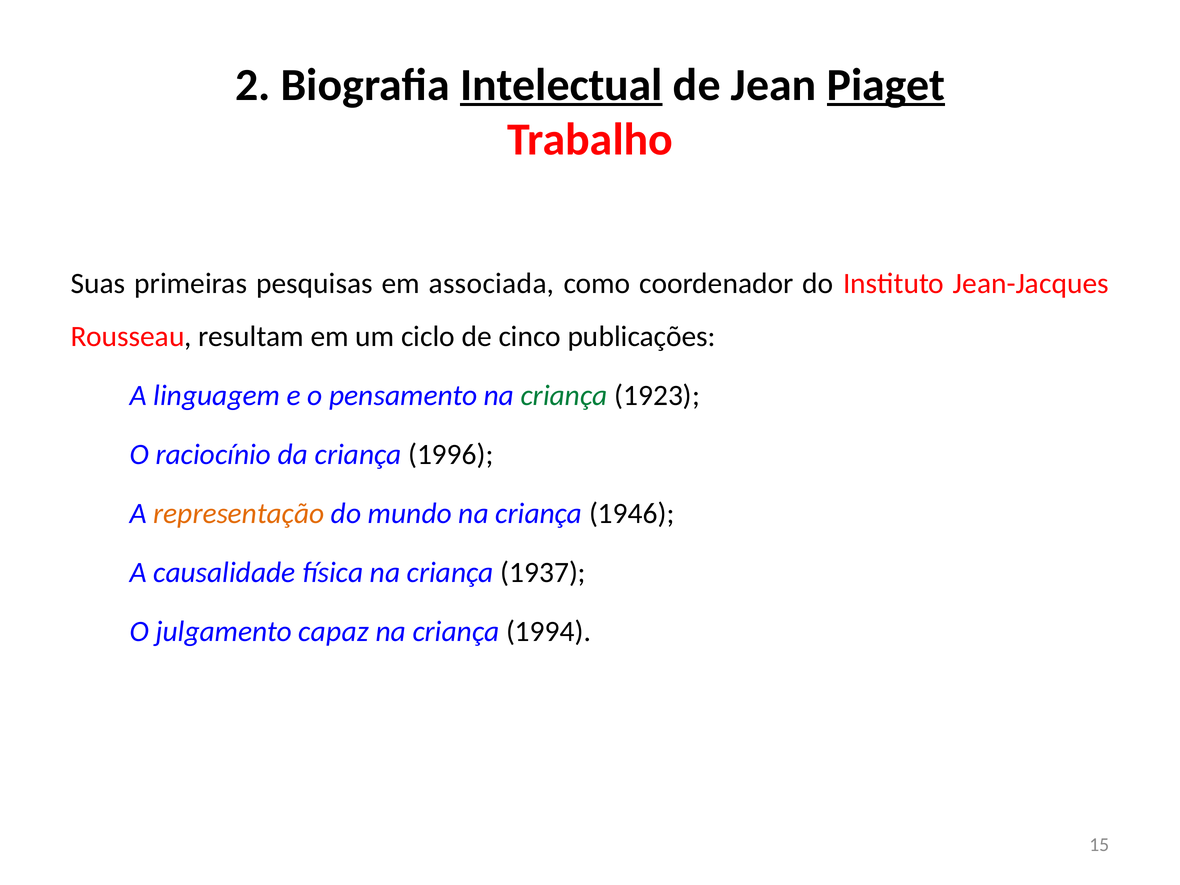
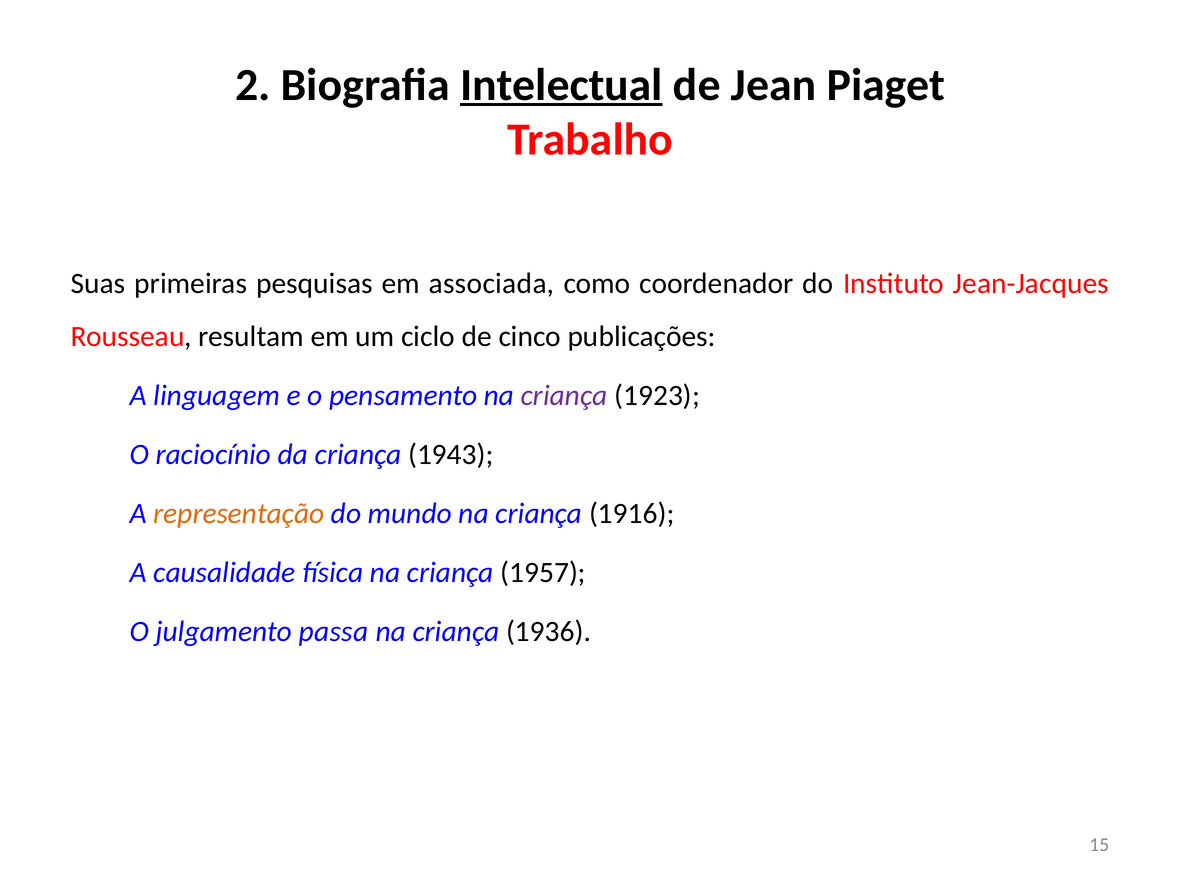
Piaget underline: present -> none (886, 85)
criança colour: green -> purple (564, 395)
1996: 1996 -> 1943 (451, 454)
1946: 1946 -> 1916 (632, 513)
1937: 1937 -> 1957 (543, 572)
capaz: capaz -> passa (334, 631)
1994: 1994 -> 1936 (549, 631)
